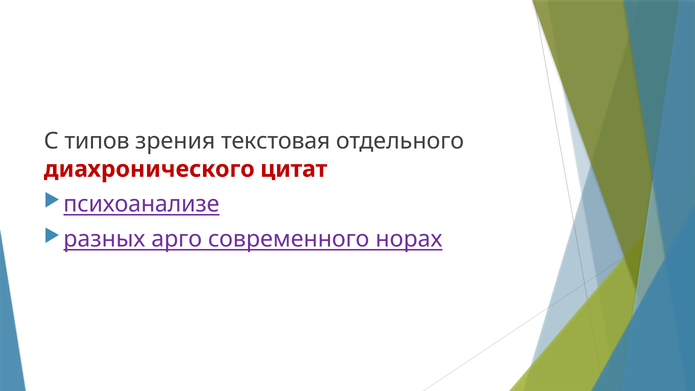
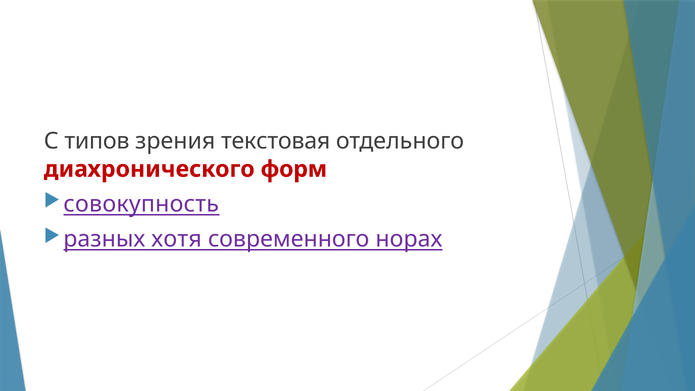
цитат: цитат -> форм (294, 169)
психоанализе: психоанализе -> совокупность (141, 204)
арго: арго -> хотя (177, 239)
